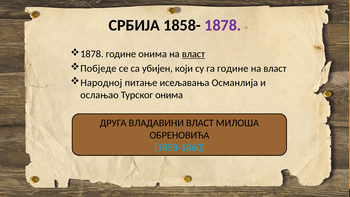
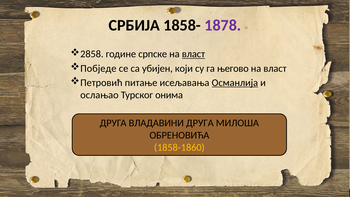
1878: 1878 -> 2858 (92, 54)
године онима: онима -> српске (153, 54)
га године: године -> његово (233, 68)
Народној: Народној -> Петровић (101, 83)
Османлија underline: none -> present (235, 83)
ВЛАДАВИНИ ВЛАСТ: ВЛАСТ -> ДРУГА (200, 123)
1858-1860 colour: light blue -> yellow (179, 147)
